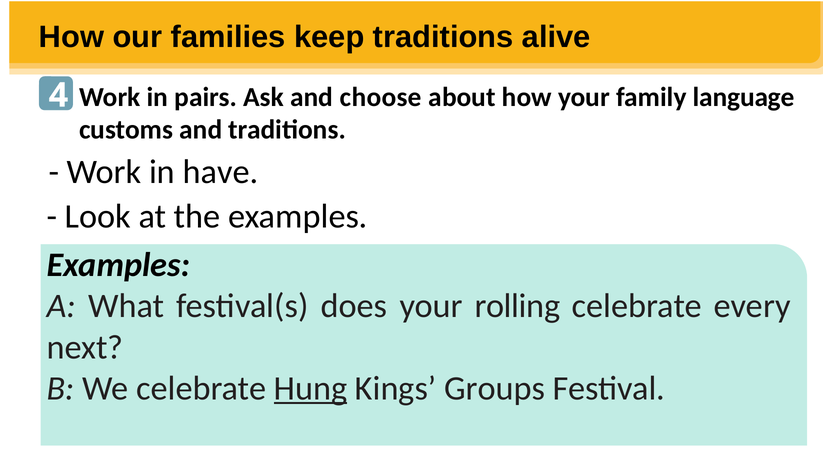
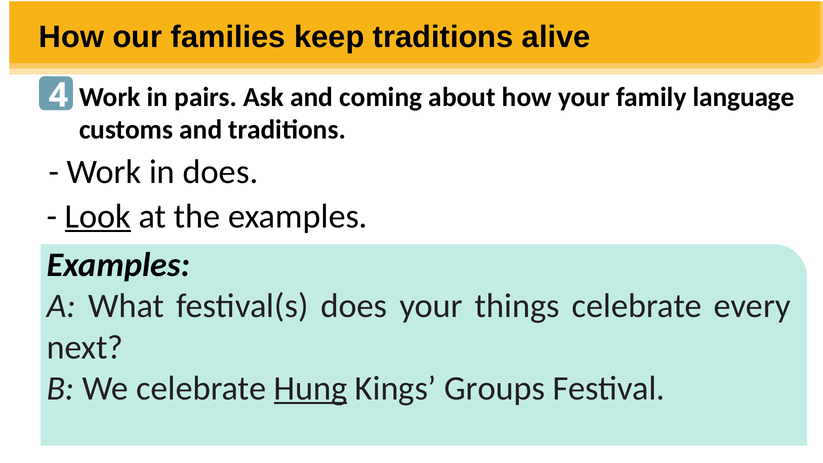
choose: choose -> coming (381, 97)
in have: have -> does (220, 172)
Look underline: none -> present (98, 216)
rolling: rolling -> things (517, 306)
